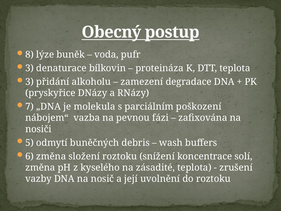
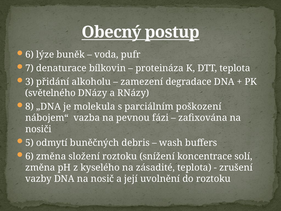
8: 8 -> 6 (29, 54)
3: 3 -> 7 (29, 68)
pryskyřice: pryskyřice -> světelného (50, 93)
7: 7 -> 8 (29, 106)
